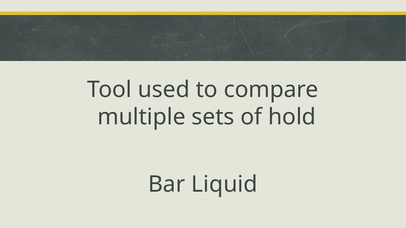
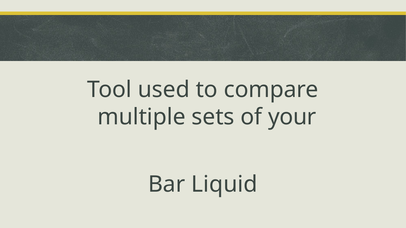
hold: hold -> your (292, 117)
